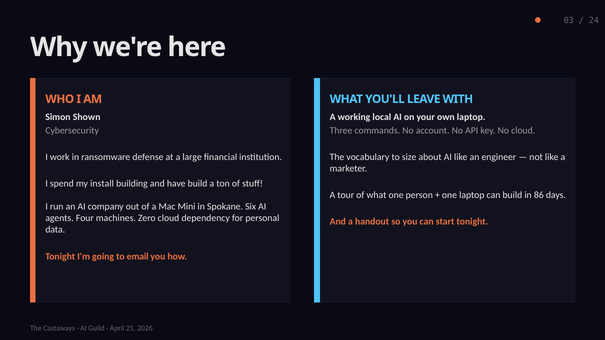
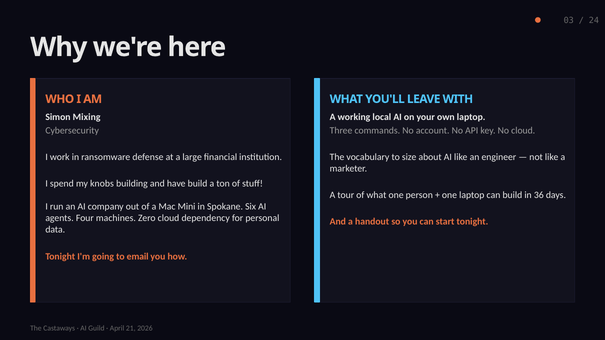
Shown: Shown -> Mixing (87, 117)
install: install -> knobs (102, 184)
86: 86 -> 36 (539, 195)
